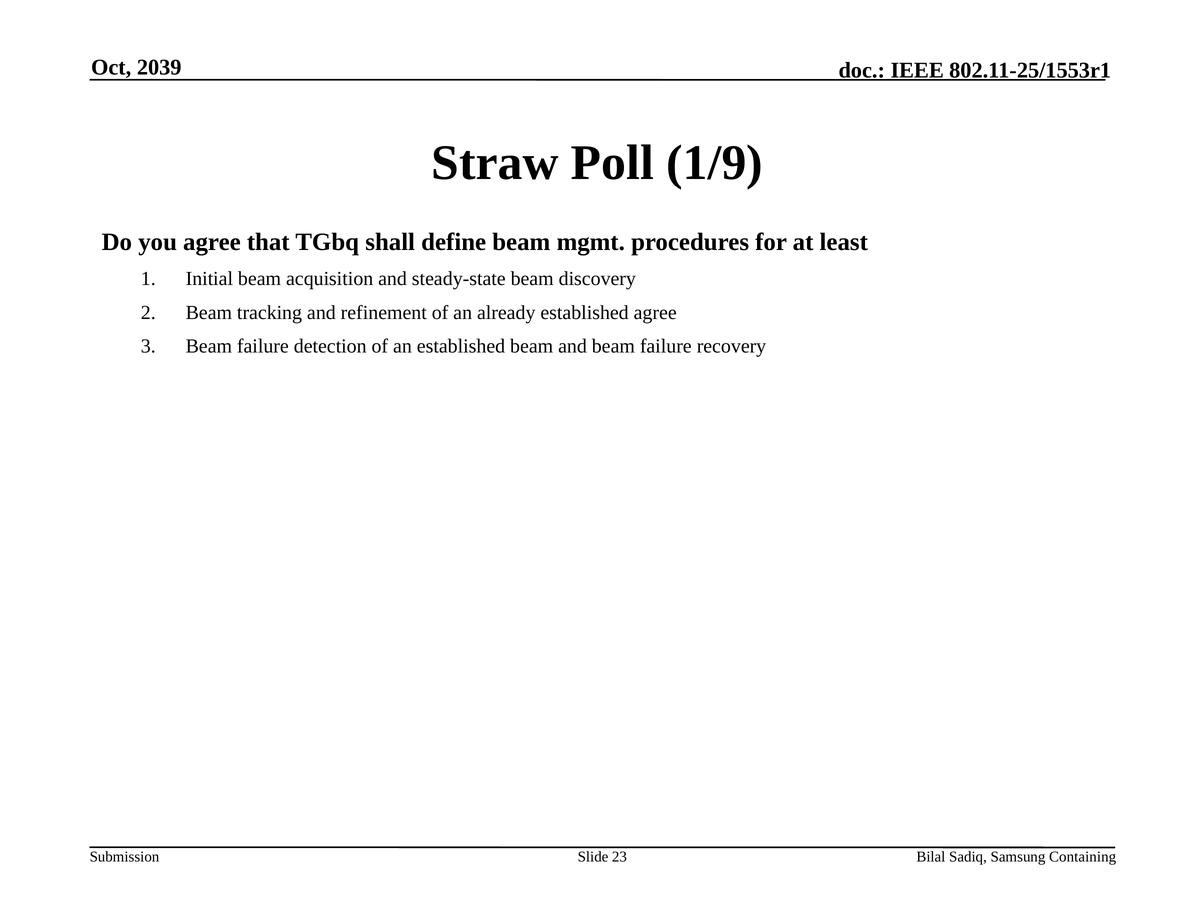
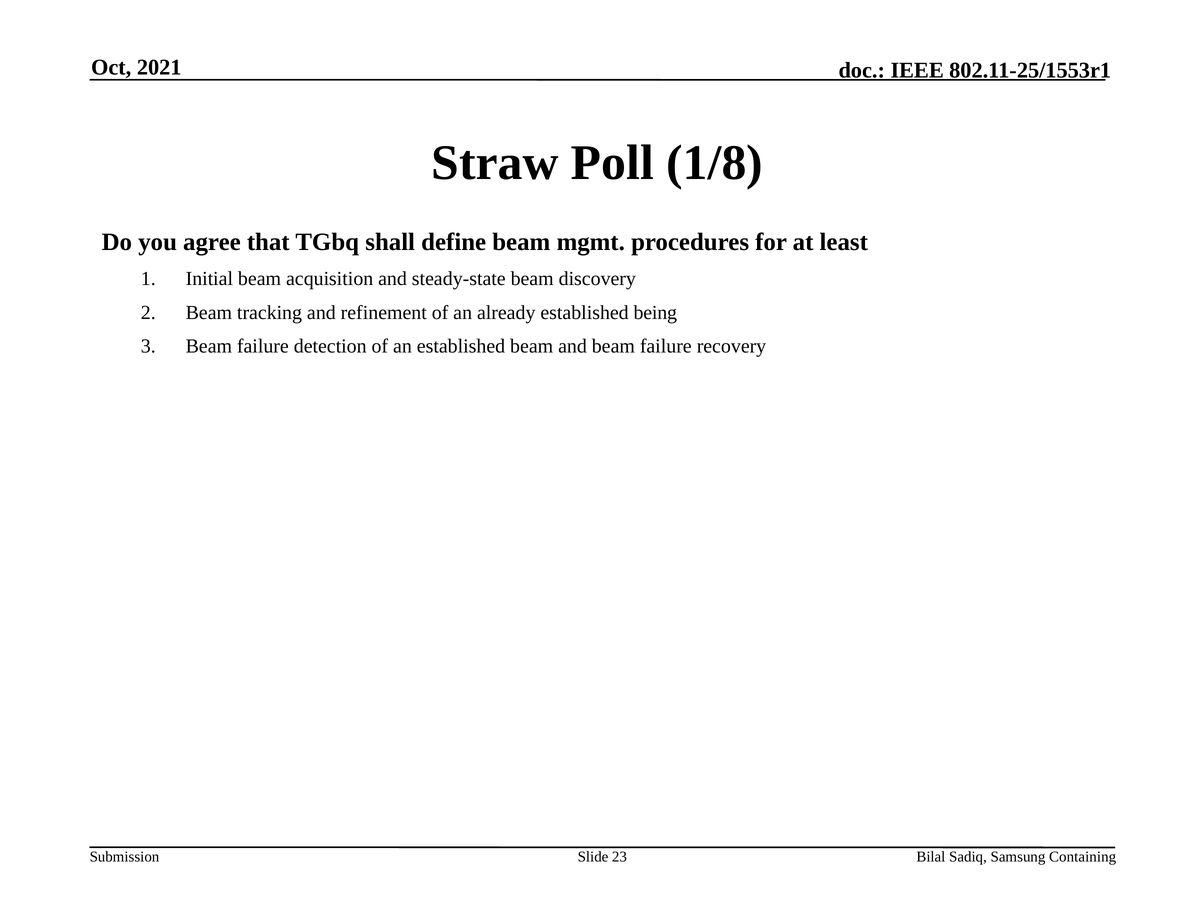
2039: 2039 -> 2021 (159, 67)
1/9: 1/9 -> 1/8 (715, 163)
established agree: agree -> being (655, 312)
